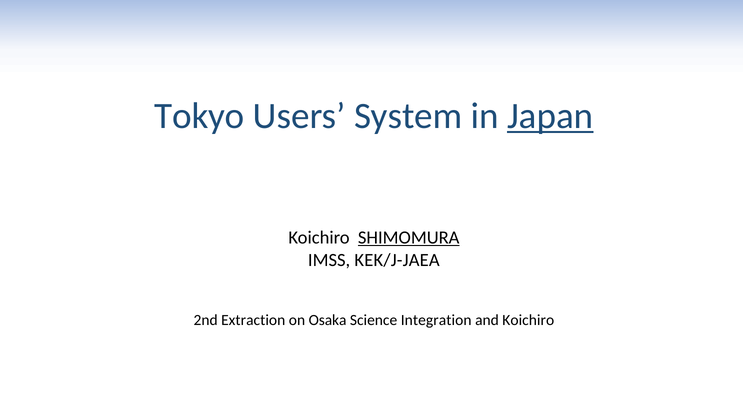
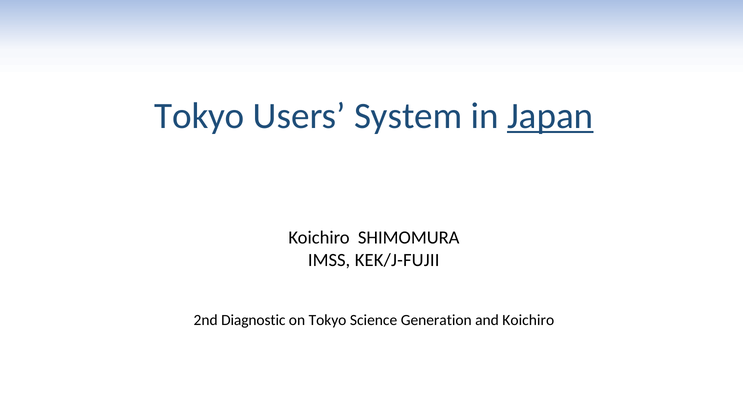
SHIMOMURA underline: present -> none (409, 238)
KEK/J-JAEA: KEK/J-JAEA -> KEK/J-FUJII (397, 260)
Extraction: Extraction -> Diagnostic (253, 320)
on Osaka: Osaka -> Tokyo (328, 320)
Integration: Integration -> Generation (436, 320)
